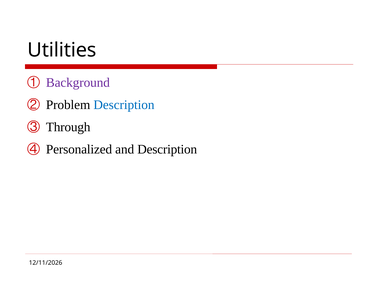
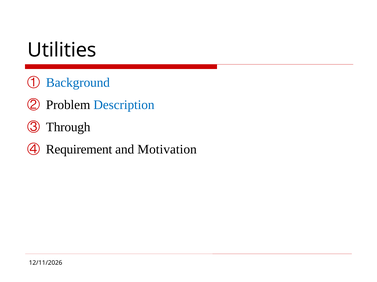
Background colour: purple -> blue (78, 83)
Personalized: Personalized -> Requirement (79, 150)
and Description: Description -> Motivation (167, 150)
